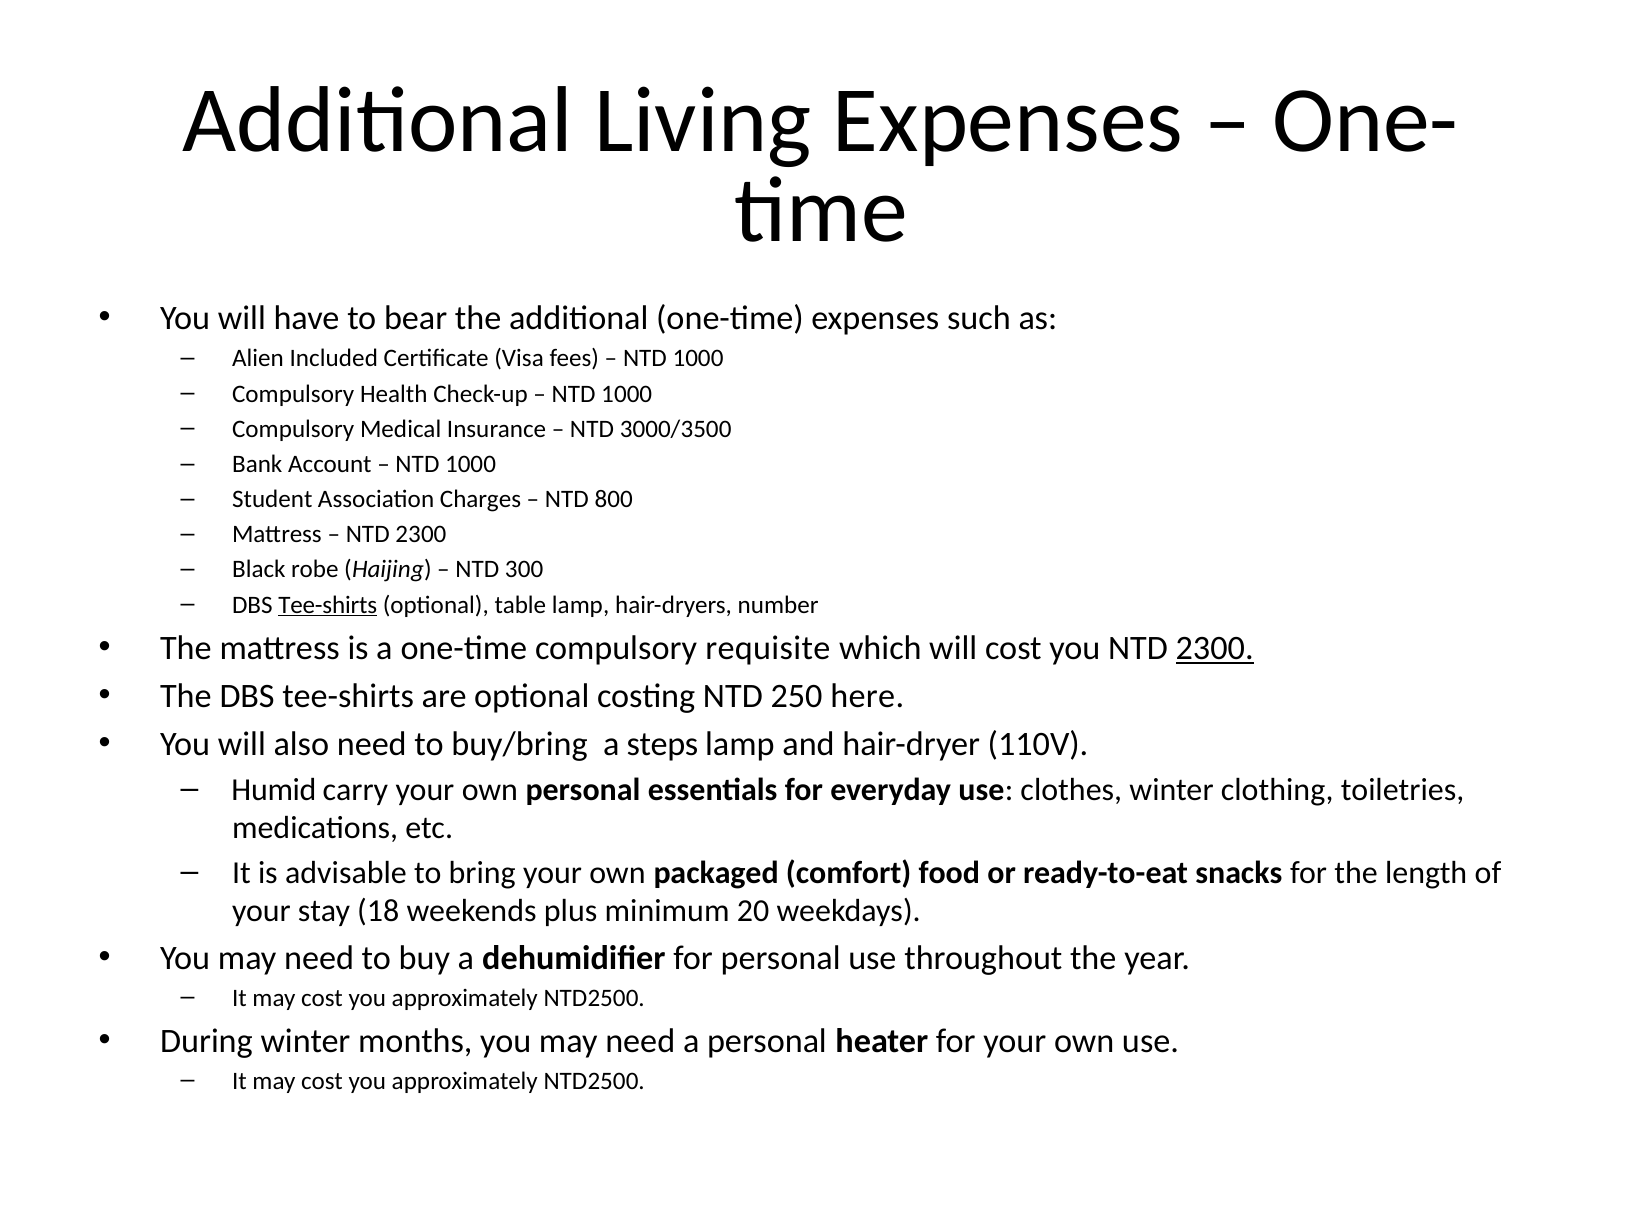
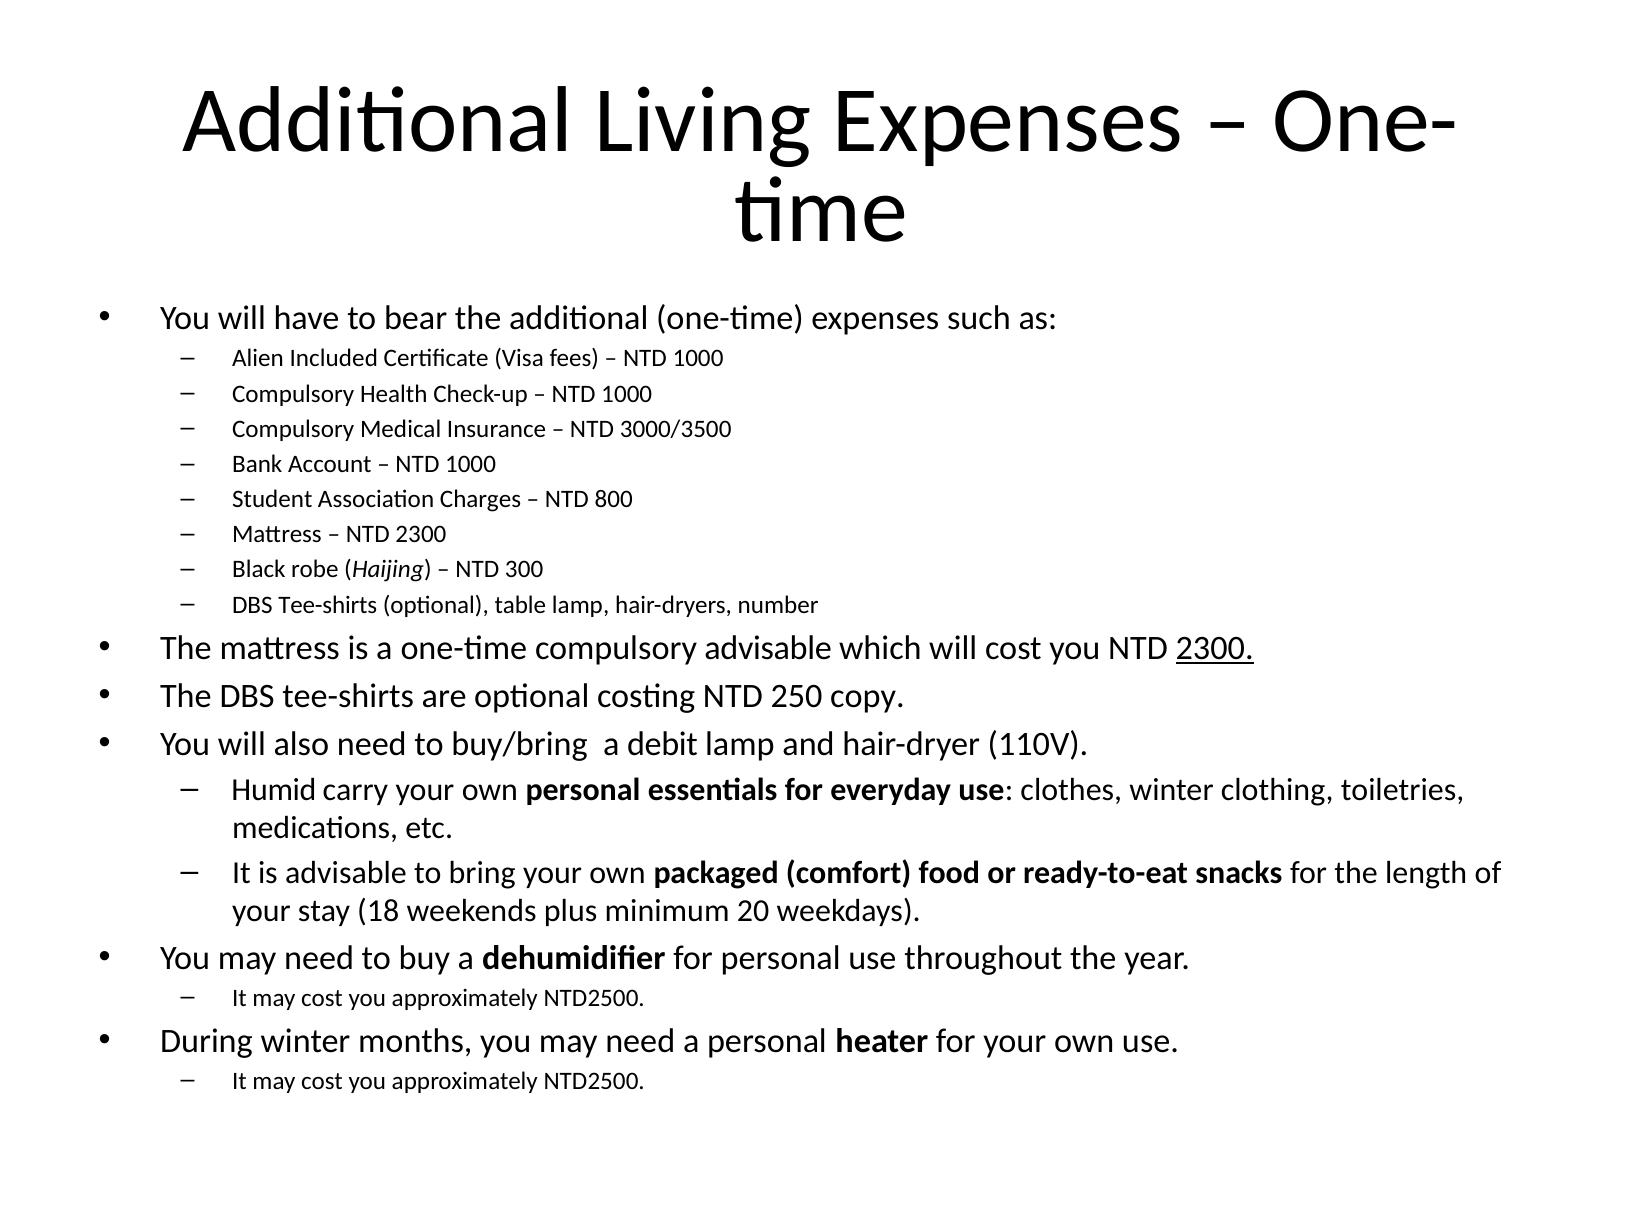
Tee-shirts underline: present -> none (328, 605)
compulsory requisite: requisite -> advisable (768, 648)
here: here -> copy (867, 696)
steps: steps -> debit (662, 744)
